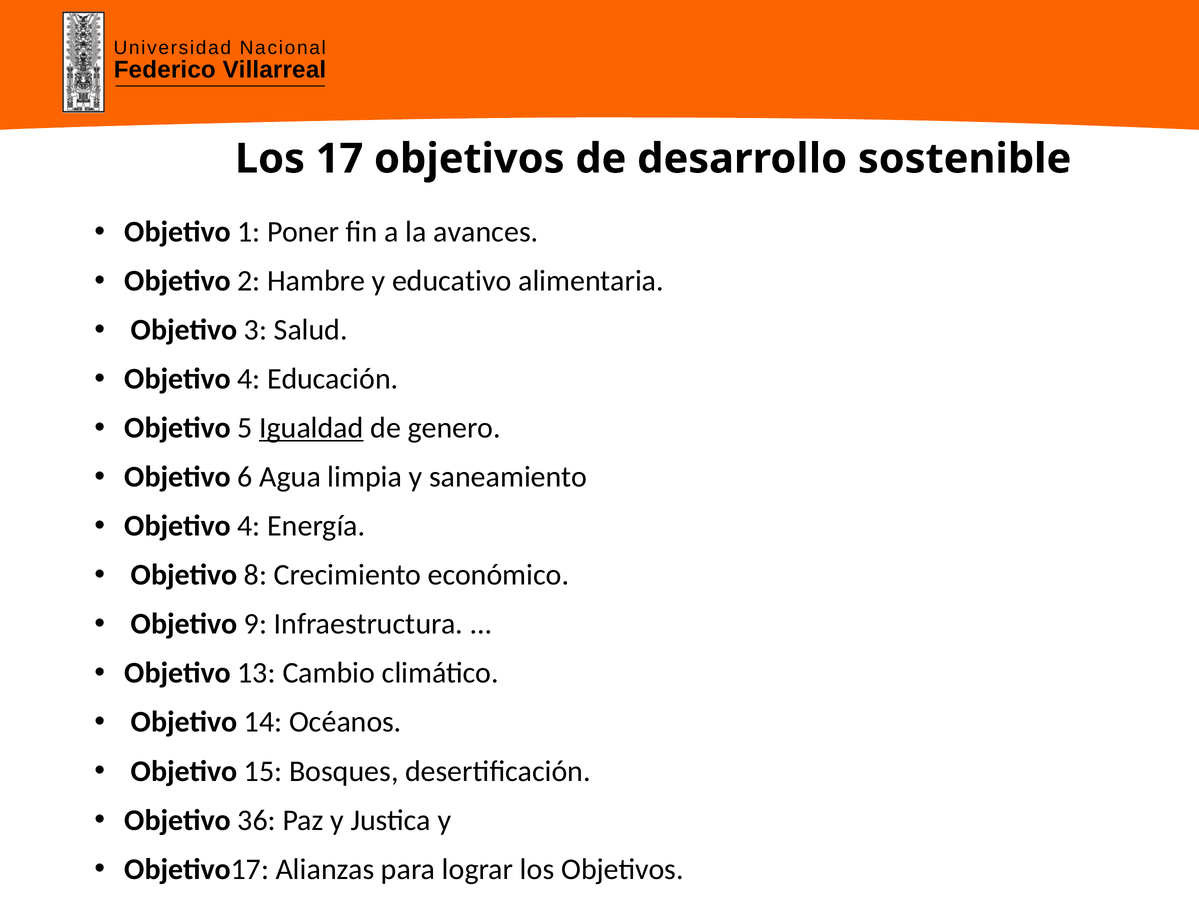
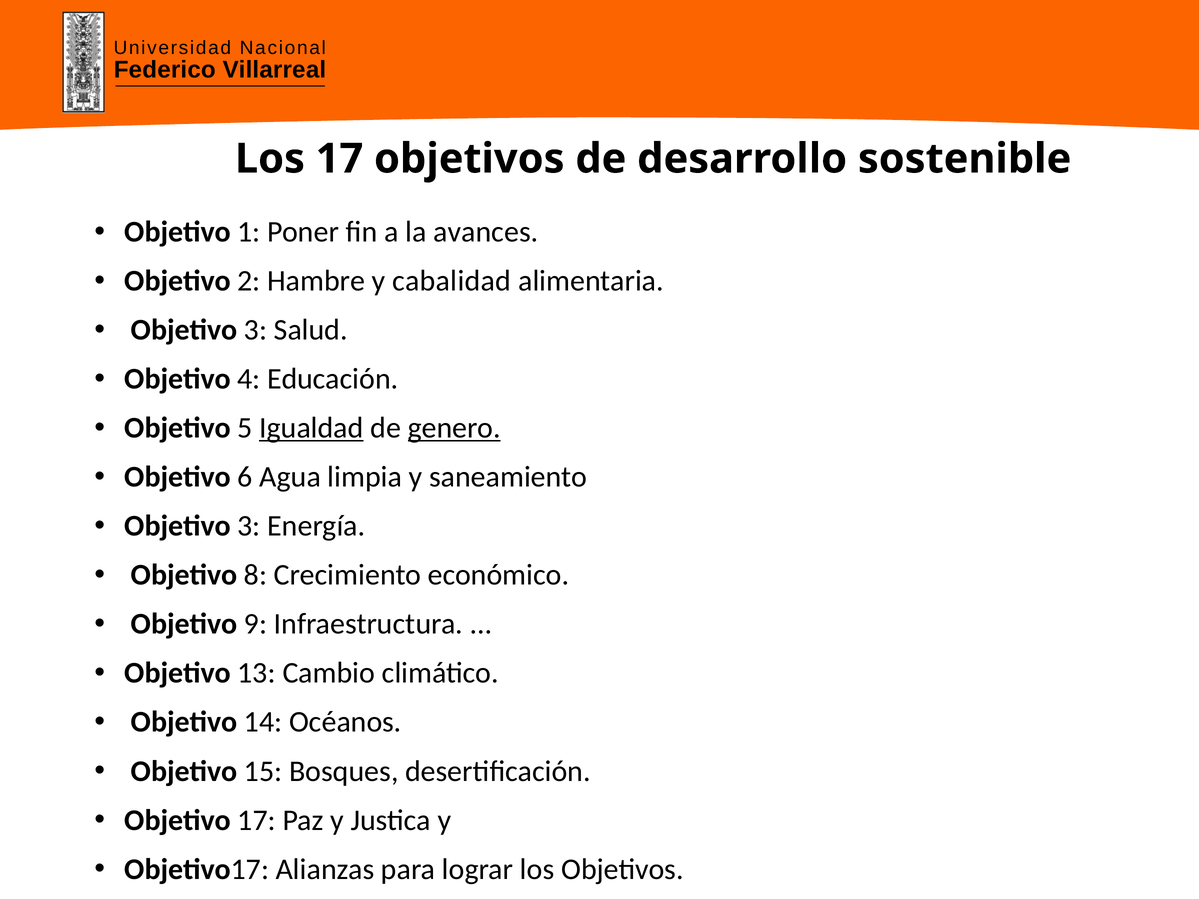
educativo: educativo -> cabalidad (452, 281)
genero underline: none -> present (454, 428)
4: 4 -> 3 (249, 526)
Objetivo 36: 36 -> 17 (257, 820)
